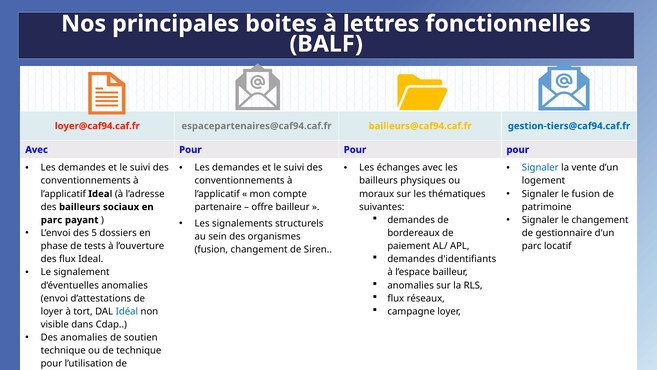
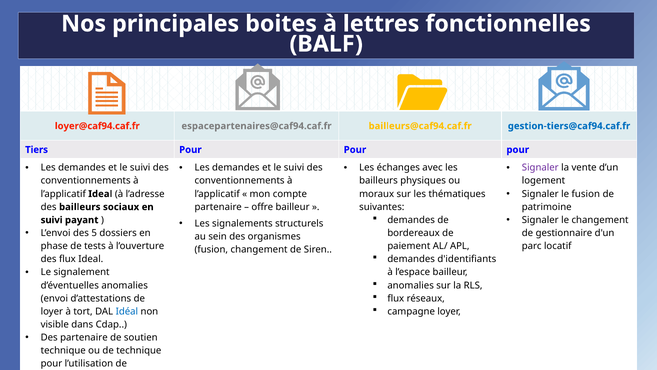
Avec: Avec -> Tiers (37, 150)
Signaler colour: blue -> purple (540, 168)
parc: parc -> suivi (52, 220)
Des anomalies: anomalies -> partenaire (84, 337)
